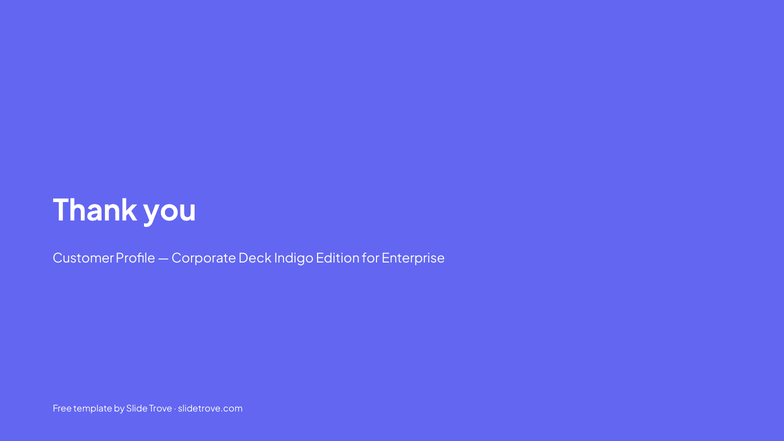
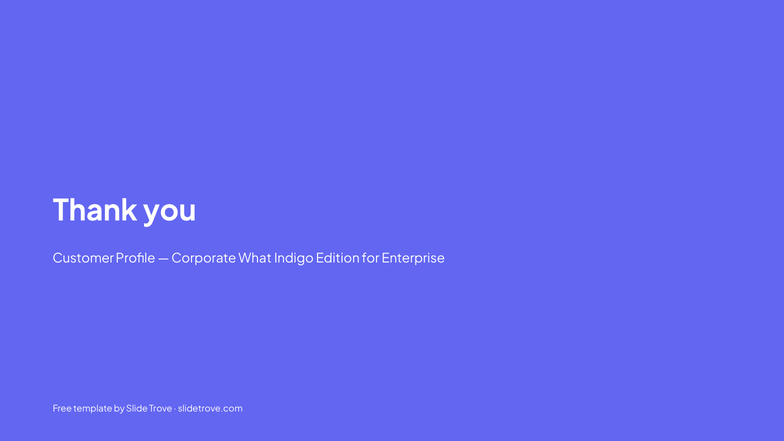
Deck: Deck -> What (255, 259)
